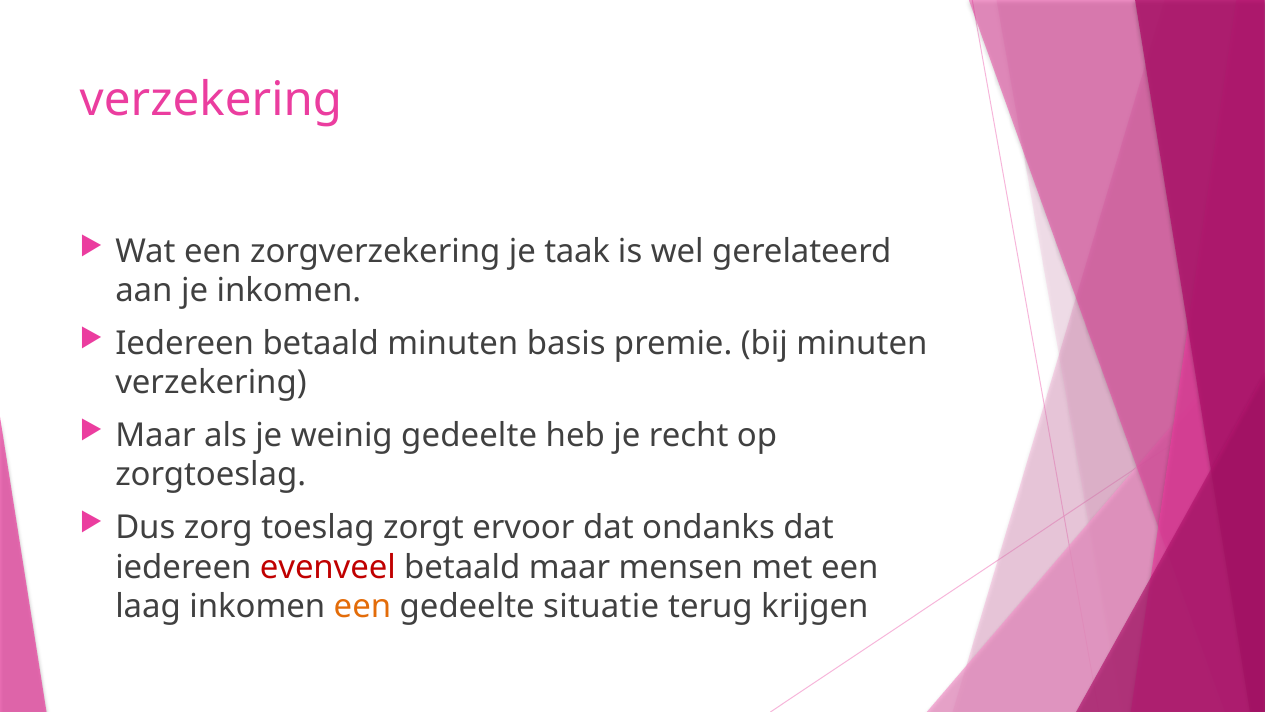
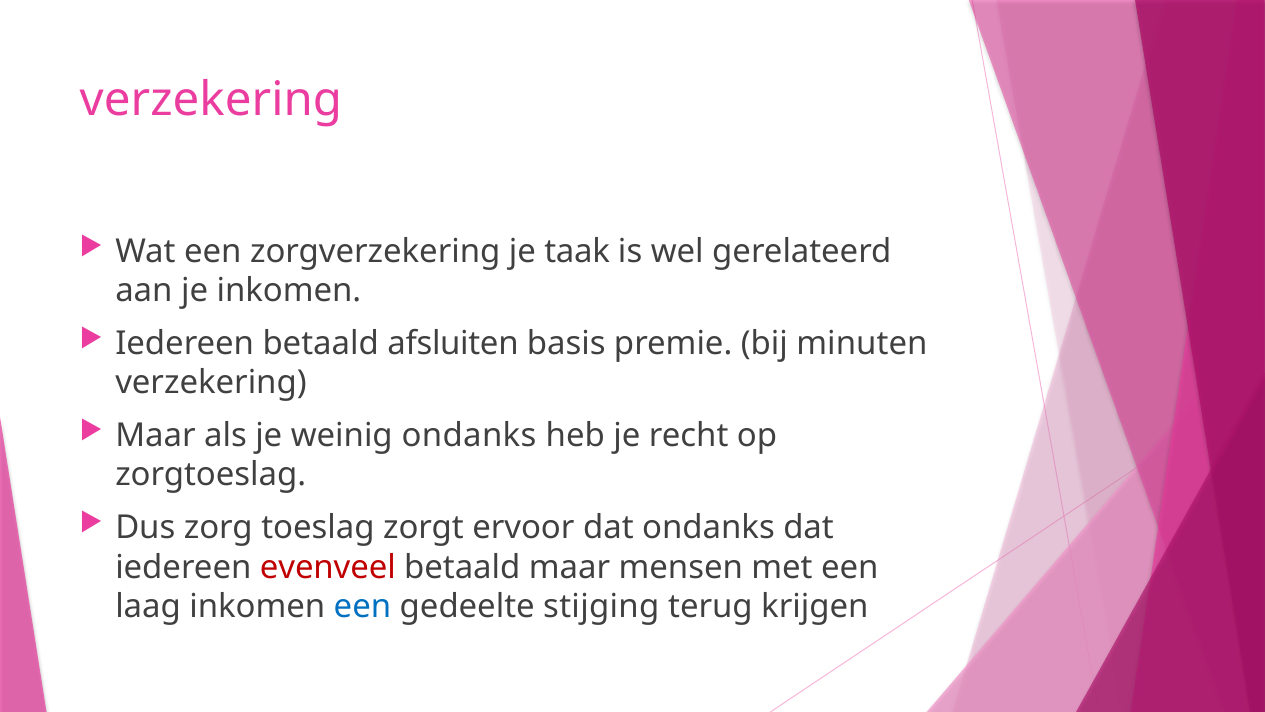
betaald minuten: minuten -> afsluiten (453, 343)
weinig gedeelte: gedeelte -> ondanks (469, 435)
een colour: orange -> blue (362, 606)
situatie: situatie -> stijging (601, 606)
